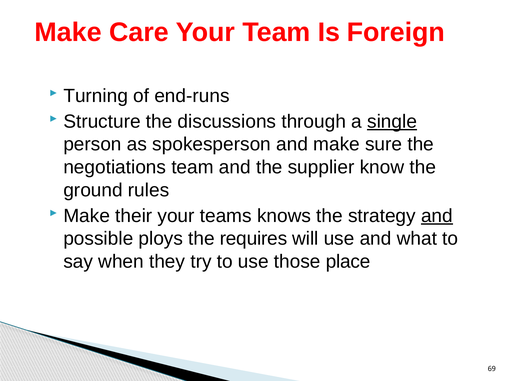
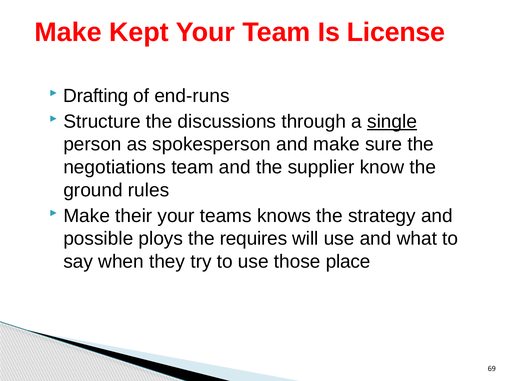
Care: Care -> Kept (139, 32)
Foreign: Foreign -> License (396, 32)
Turning: Turning -> Drafting (96, 96)
and underline: present -> none (437, 216)
